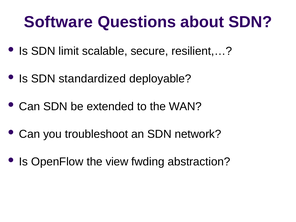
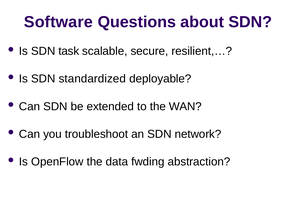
limit: limit -> task (69, 51)
view: view -> data (117, 162)
